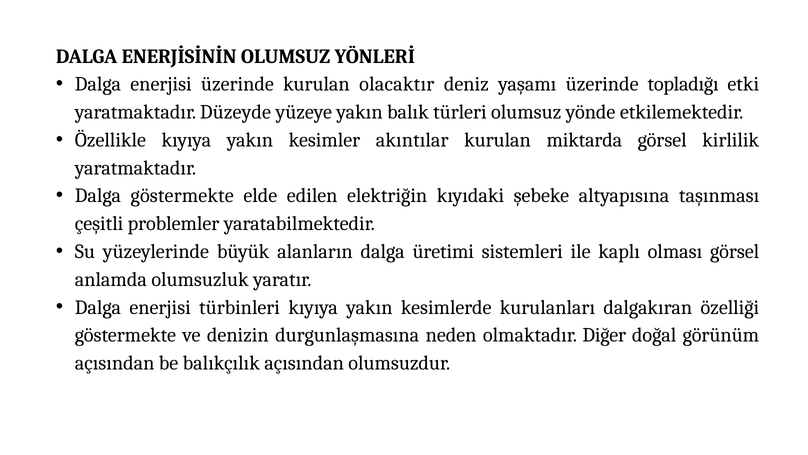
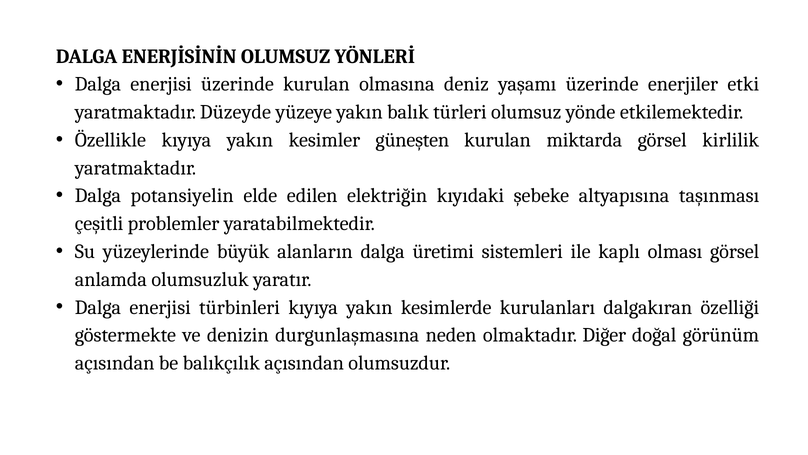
olacaktır: olacaktır -> olmasına (397, 84)
topladığı: topladığı -> enerjiler (683, 84)
akıntılar: akıntılar -> güneşten (412, 140)
Dalga göstermekte: göstermekte -> potansiyelin (182, 196)
